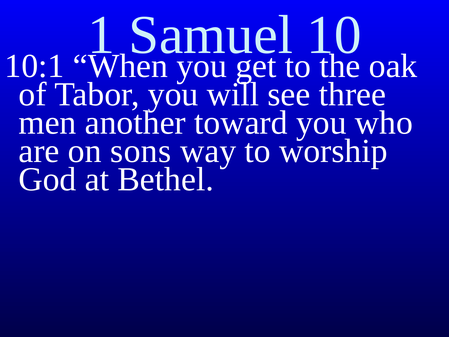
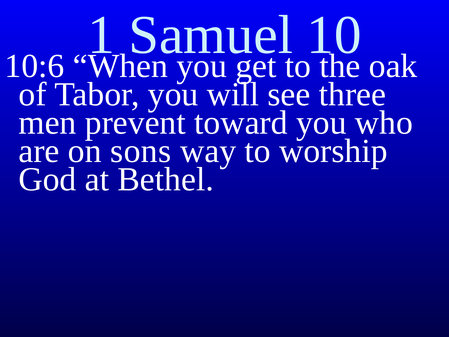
10:1: 10:1 -> 10:6 (34, 66)
another: another -> prevent (135, 123)
